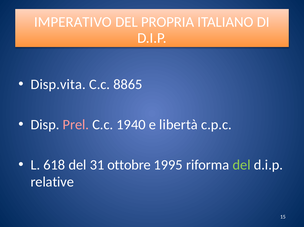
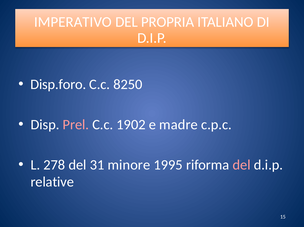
Disp.vita: Disp.vita -> Disp.foro (58, 84)
8865: 8865 -> 8250 (128, 84)
1940: 1940 -> 1902 (131, 125)
libertà: libertà -> madre (179, 125)
618: 618 -> 278 (54, 165)
ottobre: ottobre -> minore (129, 165)
del colour: light green -> pink (242, 165)
